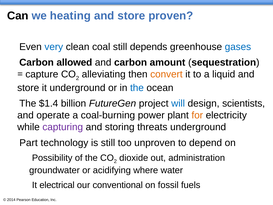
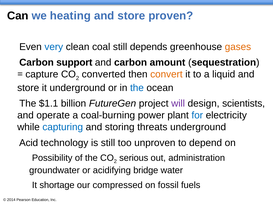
gases colour: blue -> orange (238, 47)
allowed: allowed -> support (74, 62)
alleviating: alleviating -> converted (104, 74)
$1.4: $1.4 -> $1.1 (49, 103)
will colour: blue -> purple (178, 103)
for colour: orange -> blue (197, 115)
capturing colour: purple -> blue (63, 127)
Part: Part -> Acid (29, 143)
dioxide: dioxide -> serious (134, 158)
where: where -> bridge (146, 170)
electrical: electrical -> shortage (57, 185)
conventional: conventional -> compressed (118, 185)
